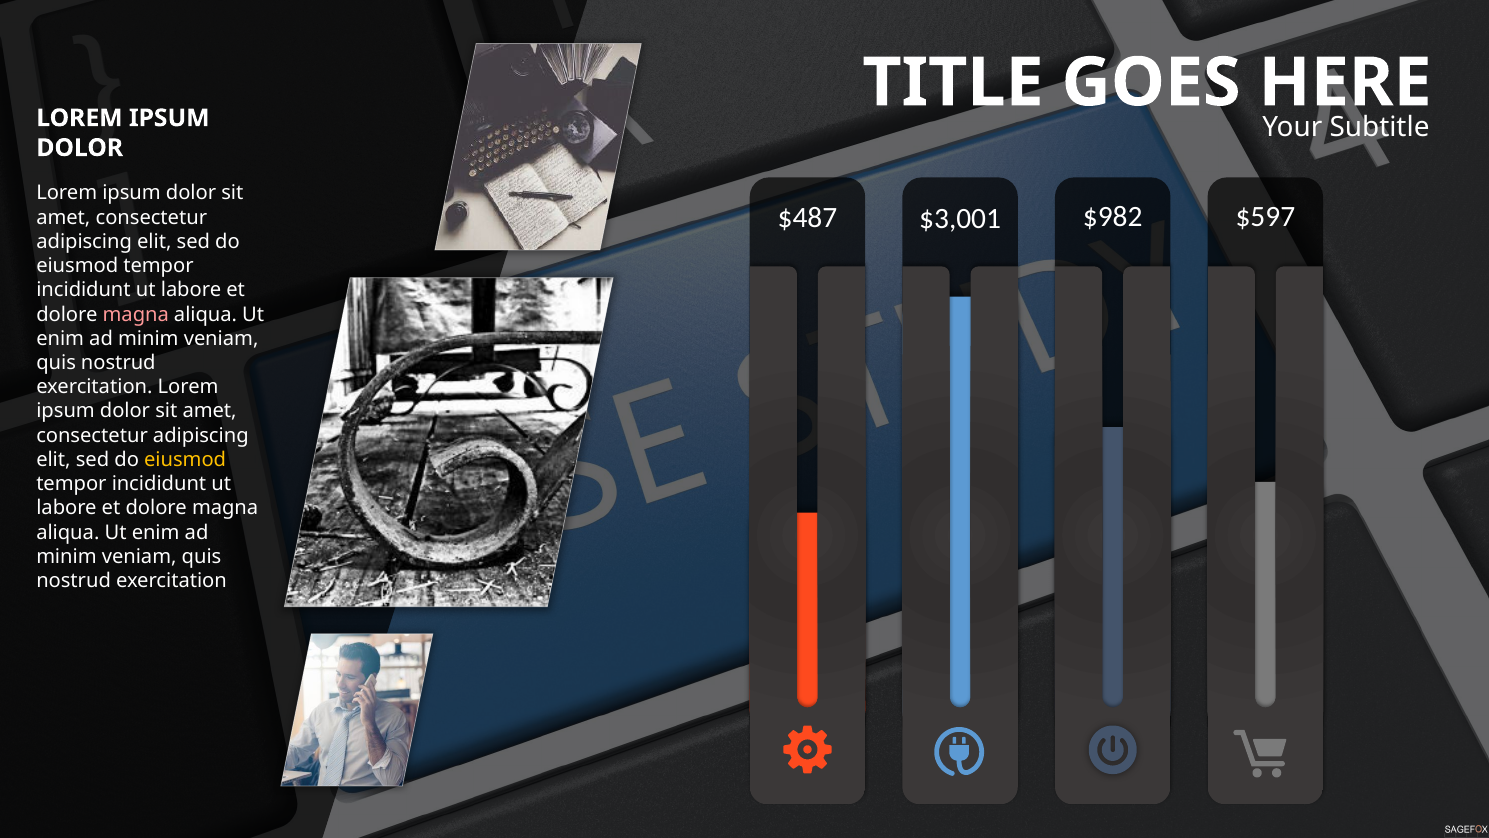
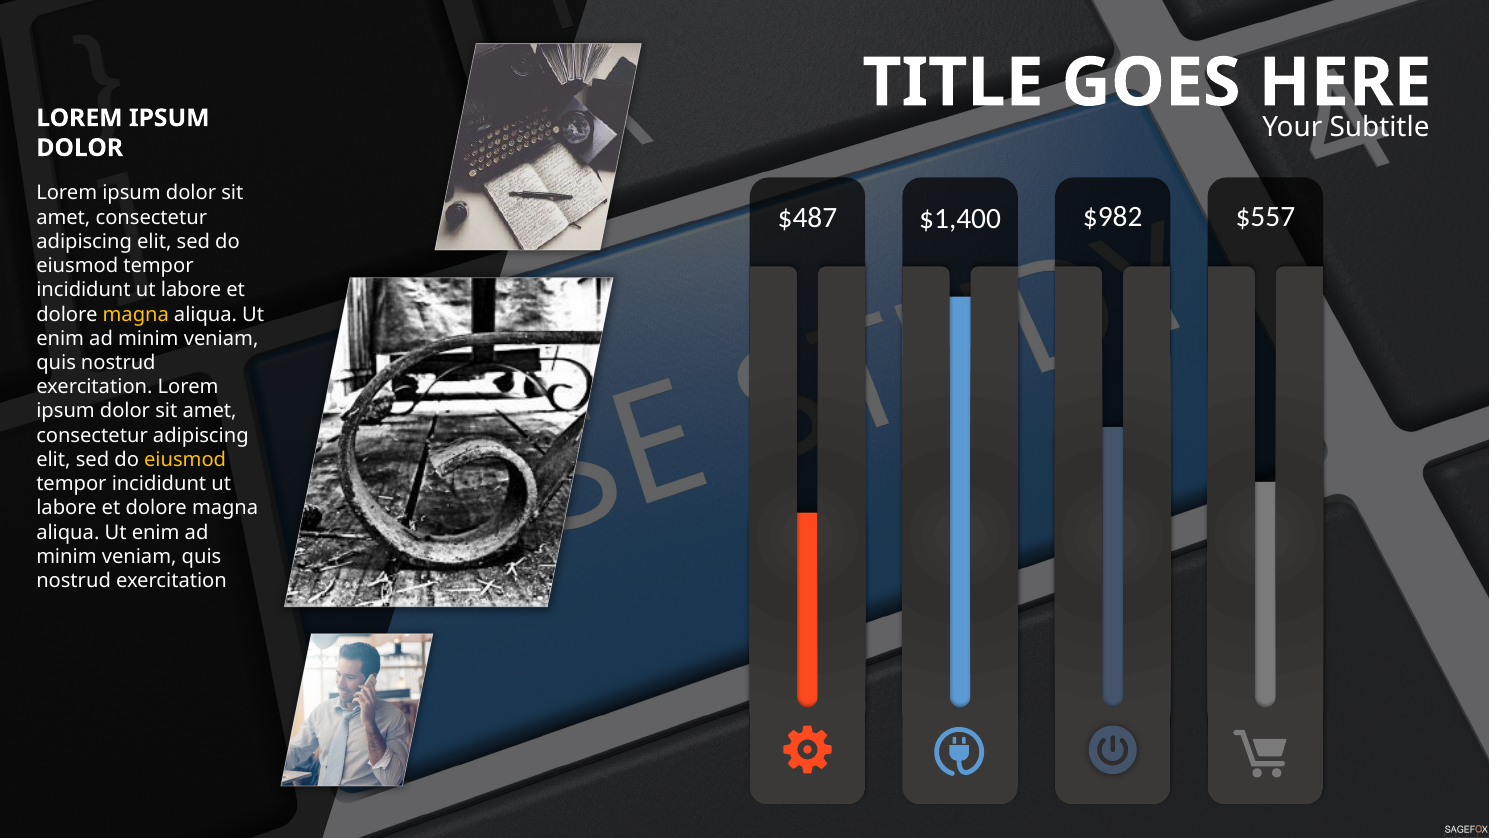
$3,001: $3,001 -> $1,400 (960, 219)
$597: $597 -> $557 (1265, 216)
magna colour: pink -> yellow (136, 314)
